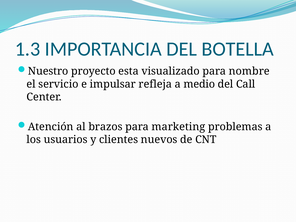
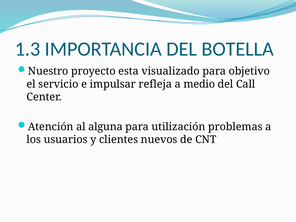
nombre: nombre -> objetivo (249, 71)
brazos: brazos -> alguna (106, 127)
marketing: marketing -> utilización (178, 127)
